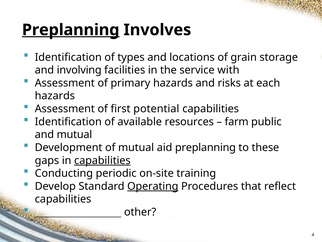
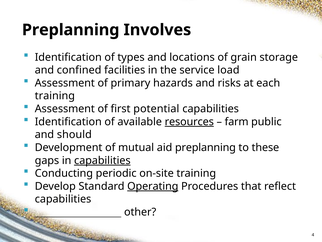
Preplanning underline: present -> none (71, 30)
involving: involving -> confined (79, 70)
with: with -> load (228, 70)
hazards: hazards -> training (55, 96)
resources underline: none -> present (189, 122)
and mutual: mutual -> should (74, 134)
